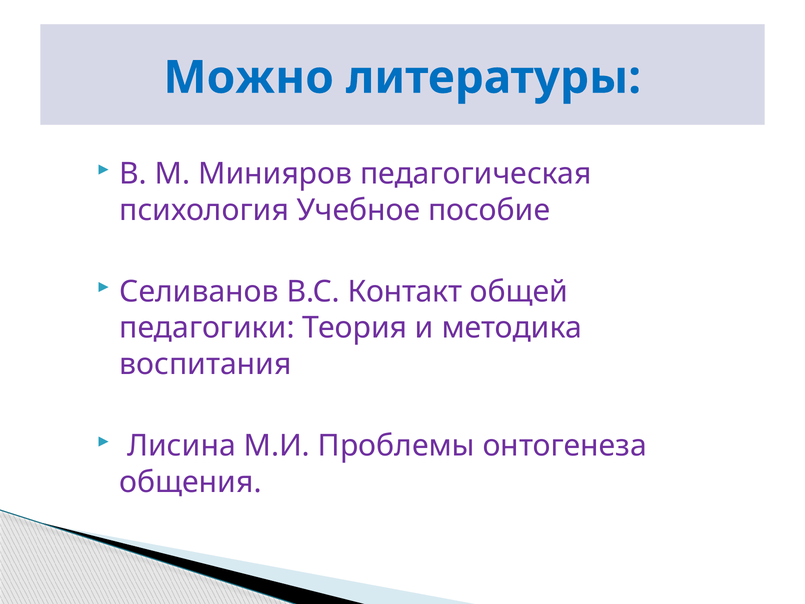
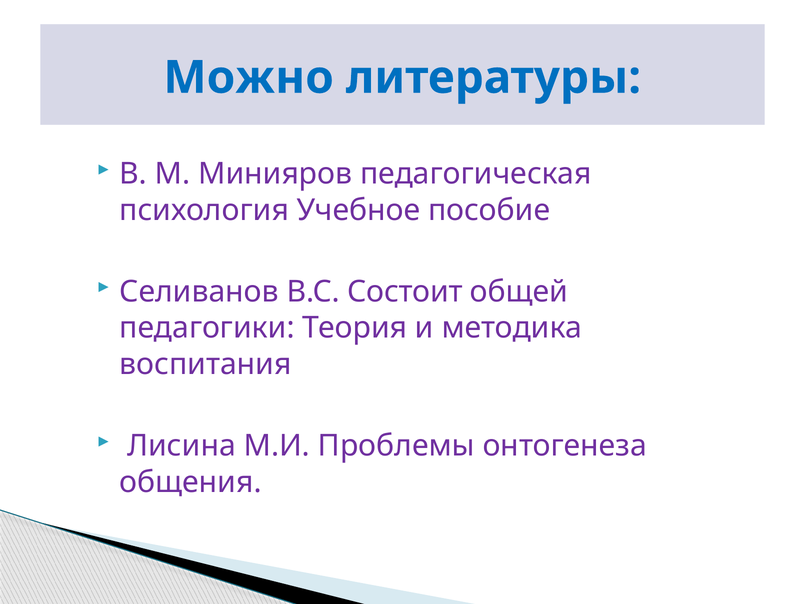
Контакт: Контакт -> Состоит (405, 292)
